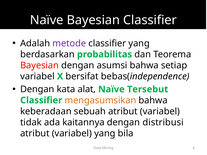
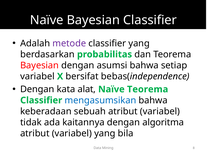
Naïve Tersebut: Tersebut -> Teorema (148, 89)
mengasumsikan colour: orange -> blue (100, 100)
distribusi: distribusi -> algoritma (163, 123)
